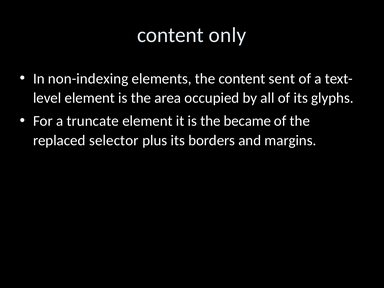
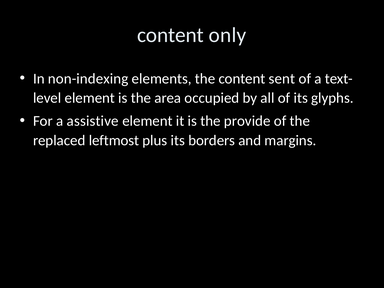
truncate: truncate -> assistive (93, 121)
became: became -> provide (247, 121)
selector: selector -> leftmost (114, 140)
